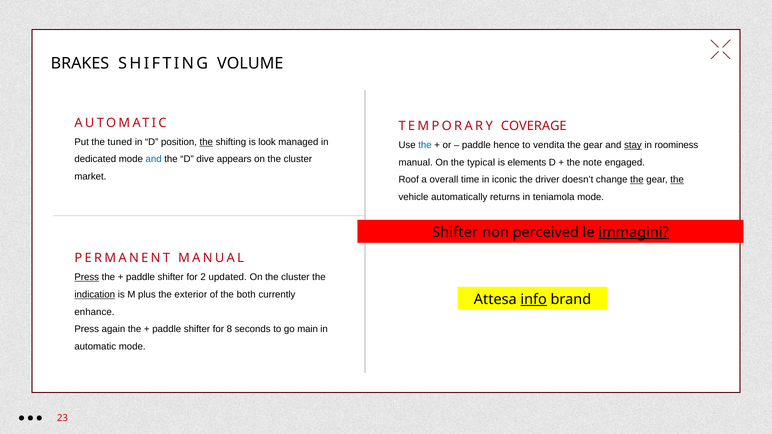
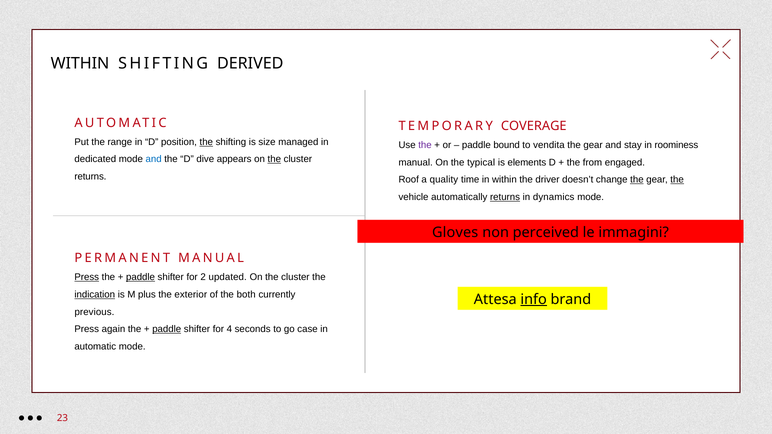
BRAKES: BRAKES -> WITHIN (80, 64)
VOLUME: VOLUME -> DERIVED (250, 64)
tuned: tuned -> range (120, 142)
look: look -> size (267, 142)
the colour: blue -> purple (425, 145)
hence: hence -> bound (507, 145)
stay underline: present -> none (633, 145)
the underline: none -> present (274, 159)
note: note -> from (592, 162)
market: market -> returns (90, 177)
overall: overall -> quality (444, 180)
in iconic: iconic -> within (504, 180)
returns underline: none -> present (505, 197)
teniamola: teniamola -> dynamics (554, 197)
Shifter: Shifter -> Gloves (455, 232)
immagini underline: present -> none (634, 232)
paddle underline: none -> present (141, 277)
enhance: enhance -> previous (94, 312)
paddle underline: none -> present (167, 329)
8: 8 -> 4 (229, 329)
main: main -> case (308, 329)
